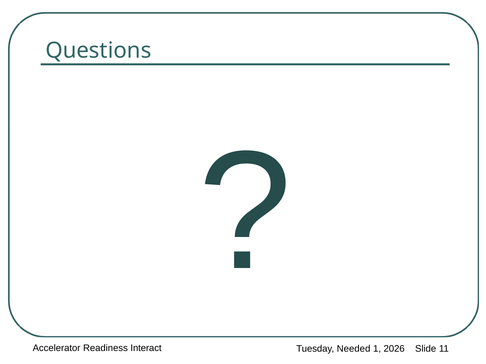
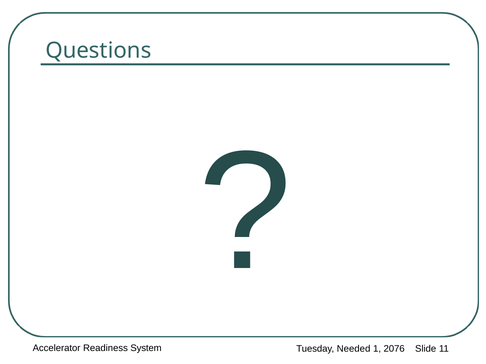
Interact: Interact -> System (146, 348)
2026: 2026 -> 2076 (394, 349)
